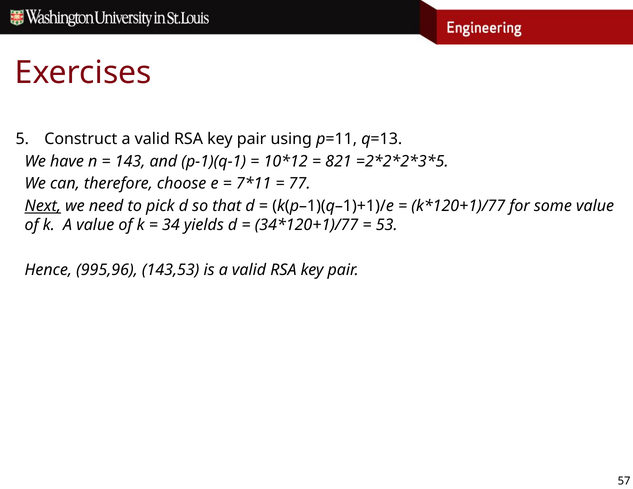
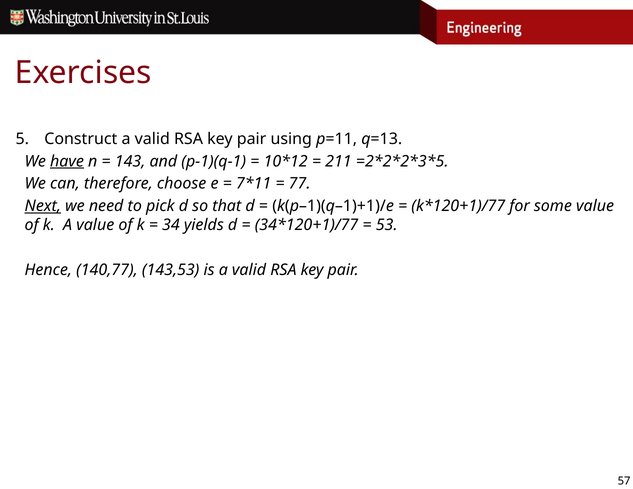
have underline: none -> present (67, 161)
821: 821 -> 211 (338, 161)
995,96: 995,96 -> 140,77 (107, 270)
